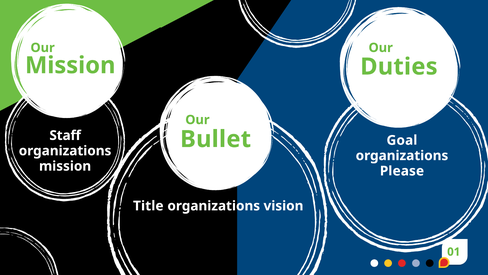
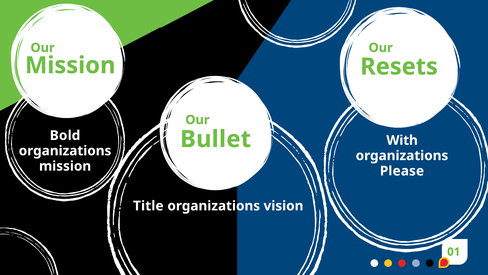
Duties: Duties -> Resets (399, 67)
Staff: Staff -> Bold (65, 135)
Goal: Goal -> With (402, 140)
